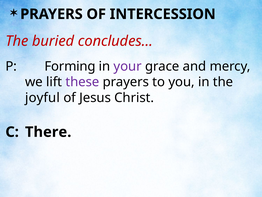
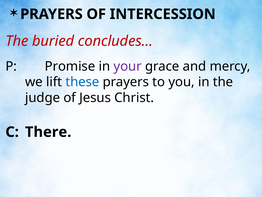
Forming: Forming -> Promise (70, 66)
these colour: purple -> blue (82, 82)
joyful: joyful -> judge (43, 98)
